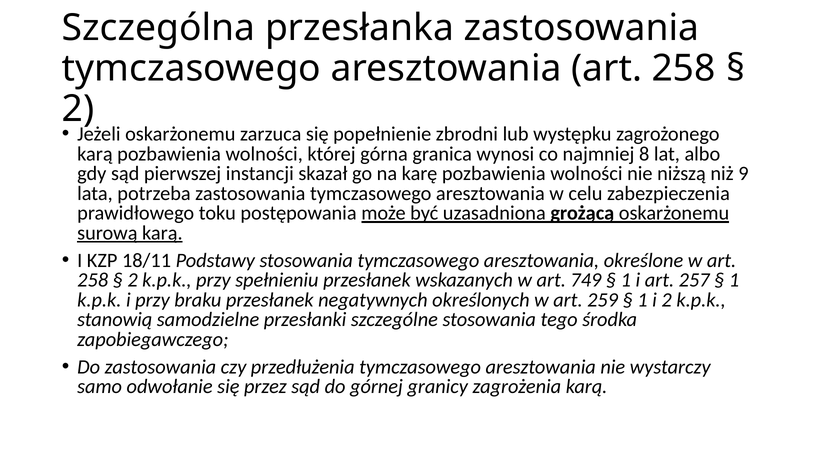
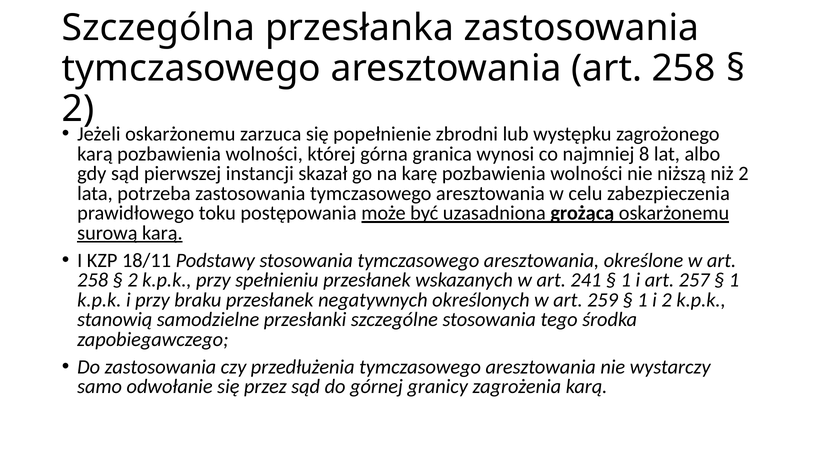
niż 9: 9 -> 2 (743, 173)
749: 749 -> 241 (586, 280)
